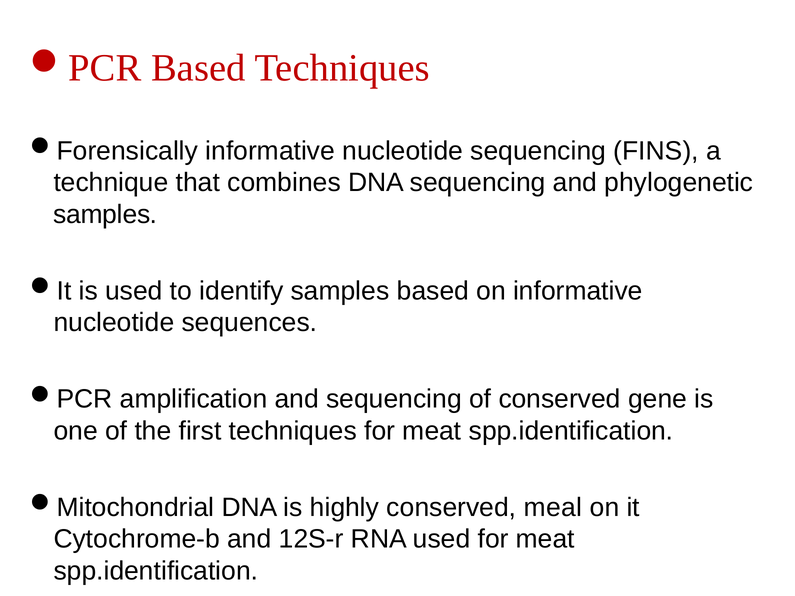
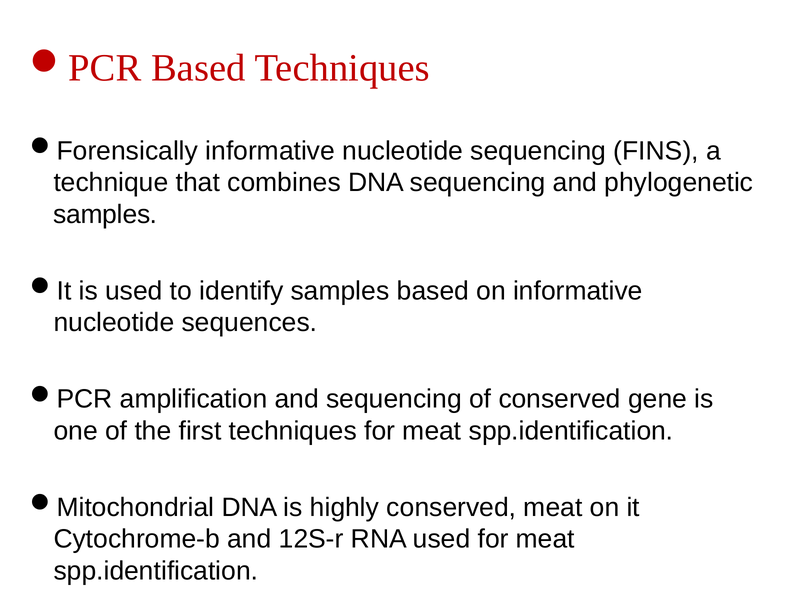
conserved meal: meal -> meat (553, 507)
